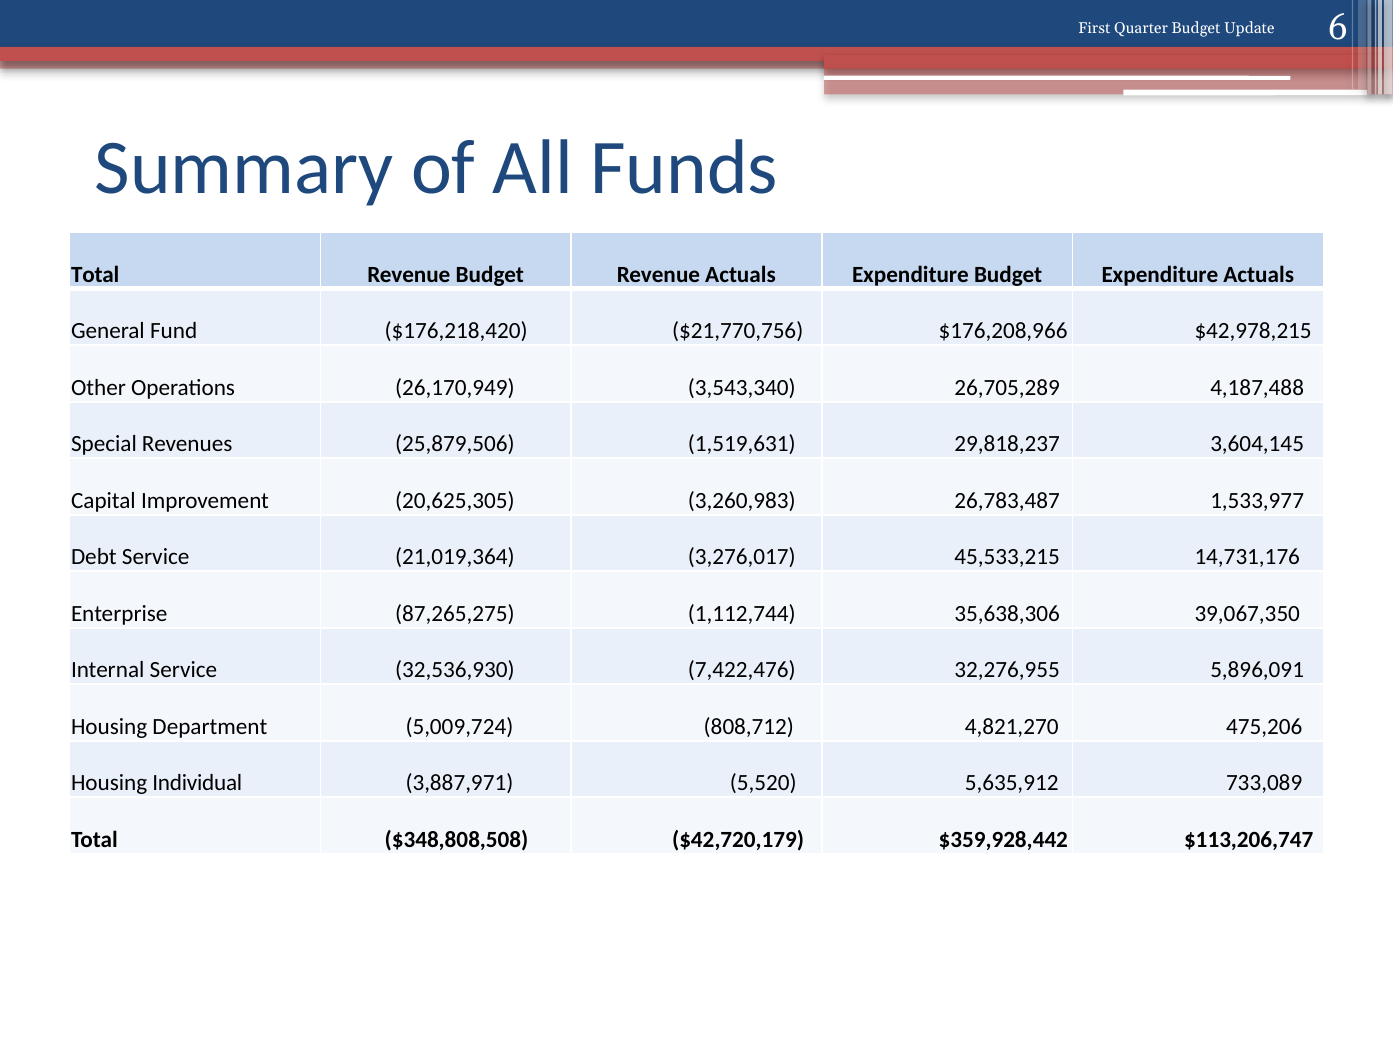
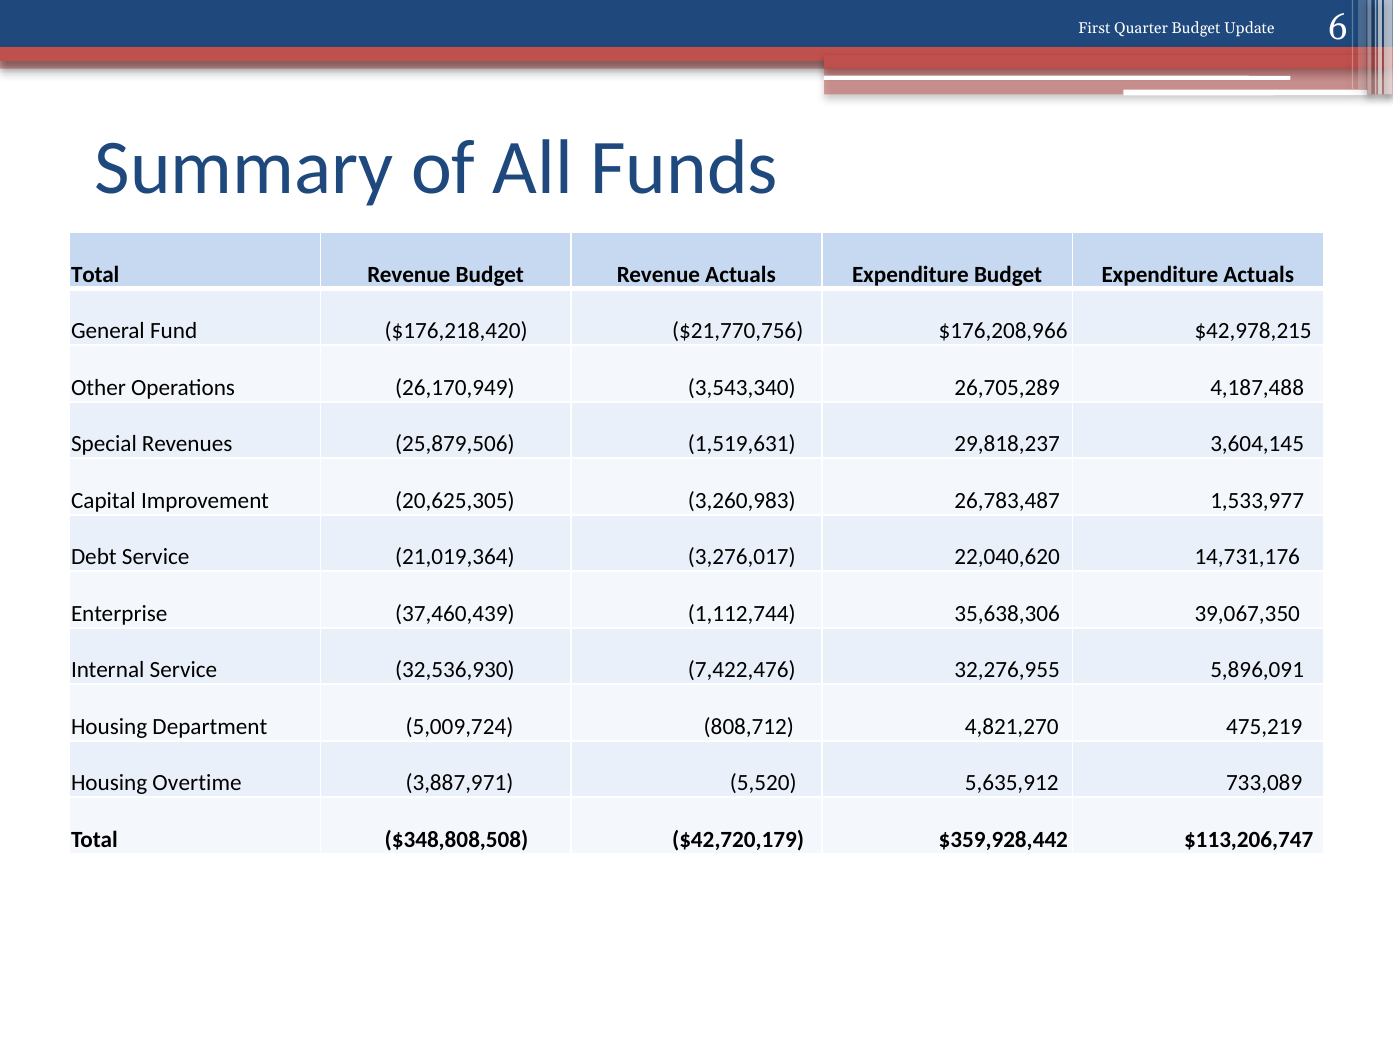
45,533,215: 45,533,215 -> 22,040,620 (1007, 557)
87,265,275: 87,265,275 -> 37,460,439 (455, 614)
475,206: 475,206 -> 475,219 (1264, 727)
Individual: Individual -> Overtime (197, 783)
